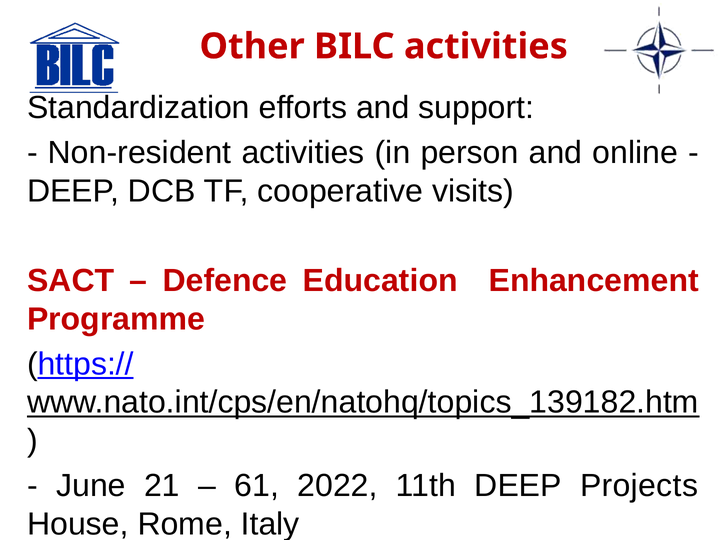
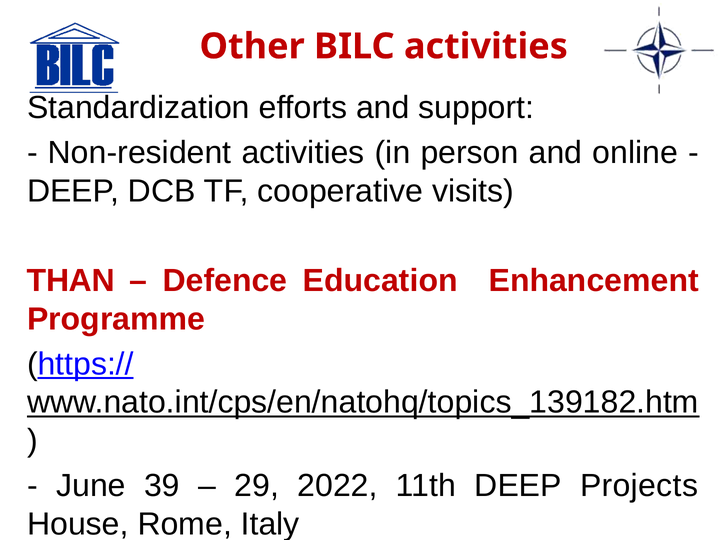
SACT: SACT -> THAN (71, 281)
21: 21 -> 39 (162, 486)
61: 61 -> 29 (257, 486)
